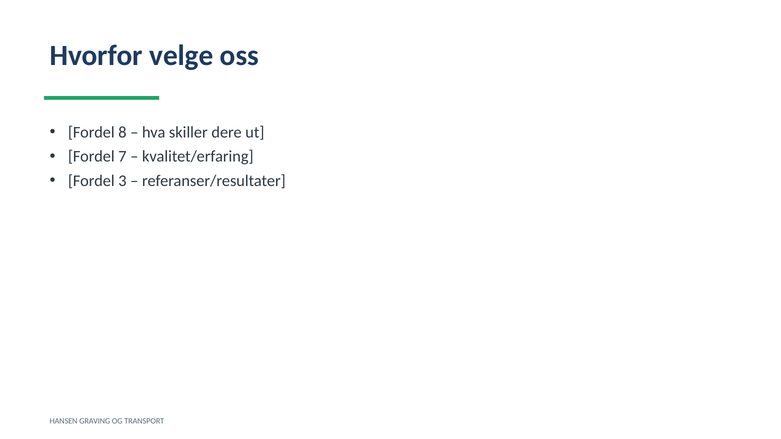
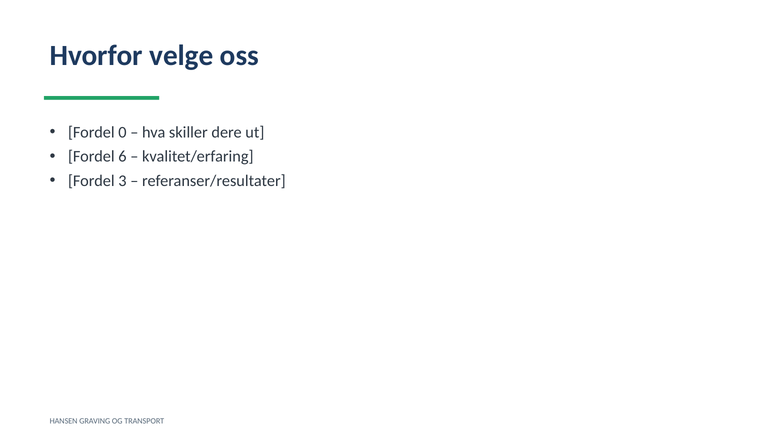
8: 8 -> 0 (122, 132)
7: 7 -> 6 (122, 157)
